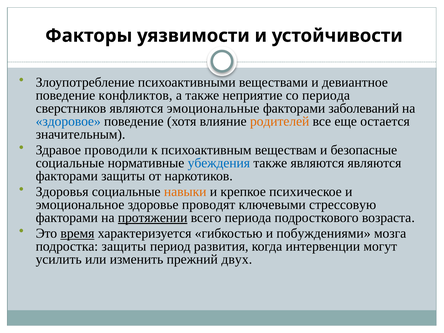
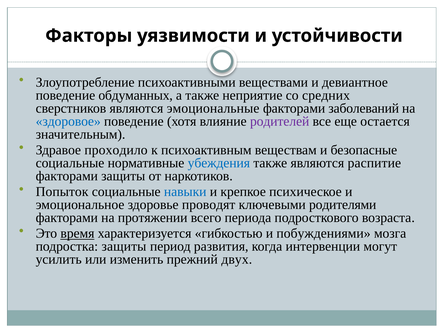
конфликтов: конфликтов -> обдуманных (136, 95)
со периода: периода -> средних (326, 95)
родителей colour: orange -> purple (280, 121)
проводили: проводили -> проходило (116, 150)
являются являются: являются -> распитие (374, 163)
Здоровья: Здоровья -> Попыток (62, 192)
навыки colour: orange -> blue (185, 192)
стрессовую: стрессовую -> родителями (343, 205)
протяжении underline: present -> none (153, 218)
